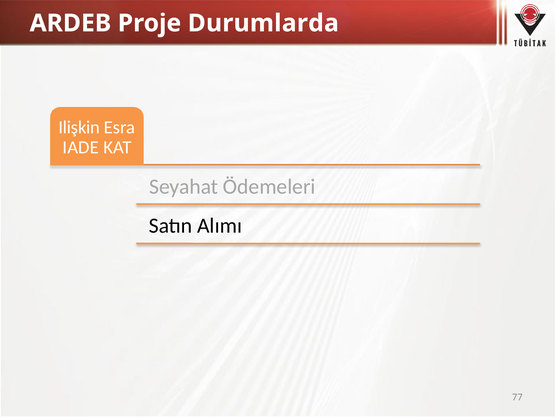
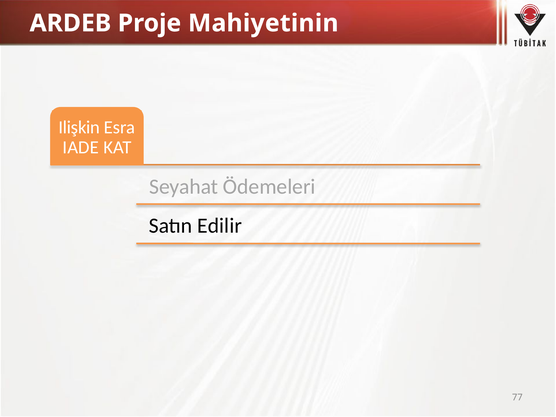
Durumlarda: Durumlarda -> Mahiyetinin (263, 23)
Alımı: Alımı -> Edilir (220, 226)
